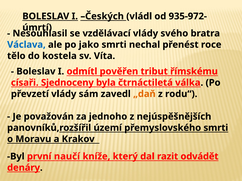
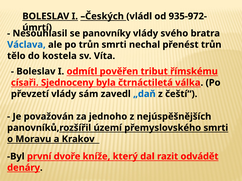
vzdělávací: vzdělávací -> panovníky (107, 33)
po jako: jako -> trůn (89, 45)
přenést roce: roce -> trůn (211, 45)
„daň colour: orange -> blue (144, 94)
rodu“: rodu“ -> čeští“ (181, 94)
naučí: naučí -> dvoře (67, 157)
